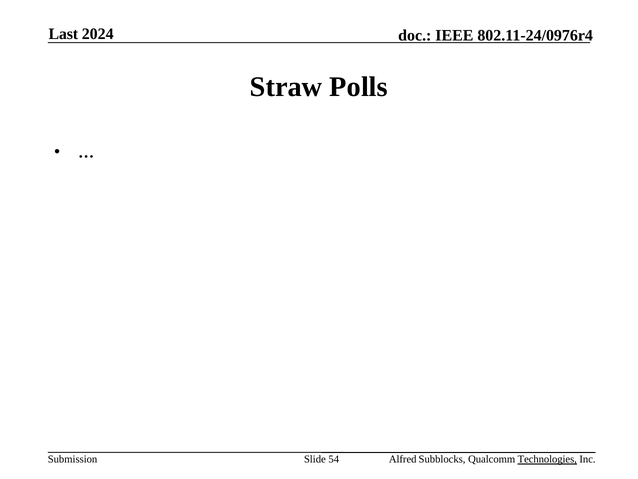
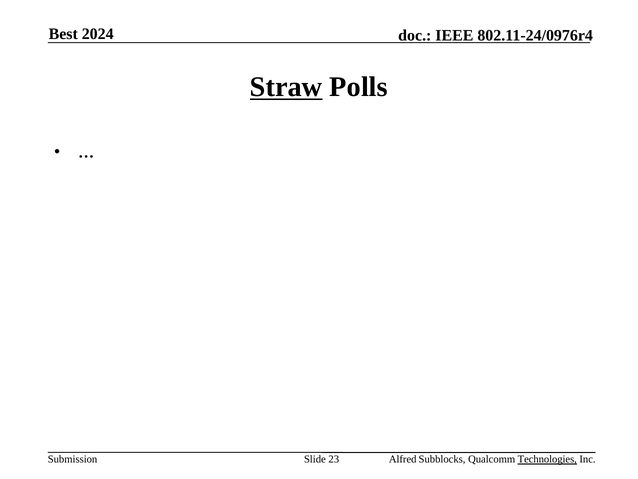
Last: Last -> Best (63, 34)
Straw underline: none -> present (286, 87)
54: 54 -> 23 (334, 459)
